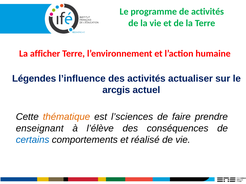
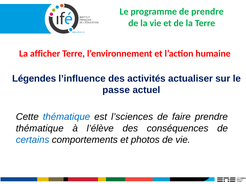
de activités: activités -> prendre (207, 12)
arcgis: arcgis -> passe (116, 90)
thématique colour: orange -> blue (66, 117)
enseignant: enseignant -> thématique (40, 129)
réalisé: réalisé -> photos (145, 140)
